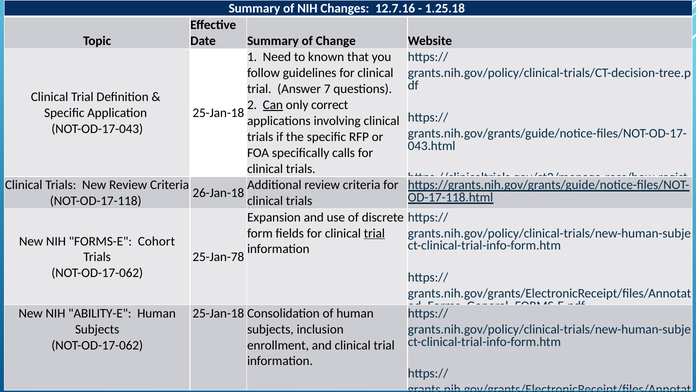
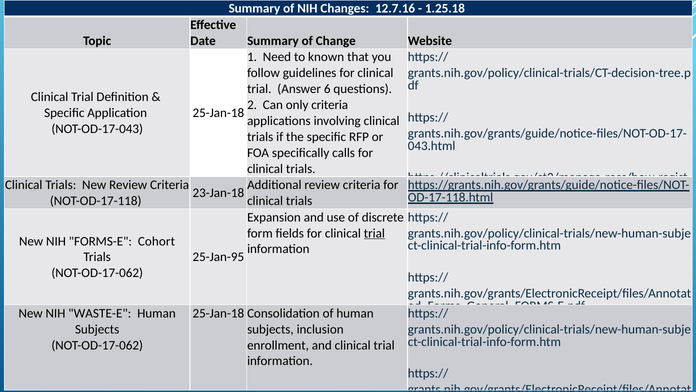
7: 7 -> 6 (327, 89)
Can underline: present -> none (273, 105)
only correct: correct -> criteria (330, 105)
26-Jan-18: 26-Jan-18 -> 23-Jan-18 (218, 193)
25-Jan-78: 25-Jan-78 -> 25-Jan-95 (218, 257)
ABILITY-E: ABILITY-E -> WASTE-E (100, 313)
